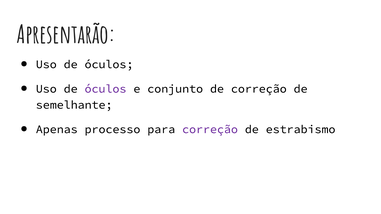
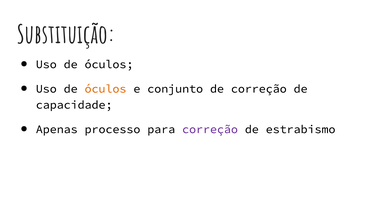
Apresentarão: Apresentarão -> Substituição (66, 35)
óculos colour: purple -> orange (106, 89)
semelhante: semelhante -> capacidade (74, 105)
